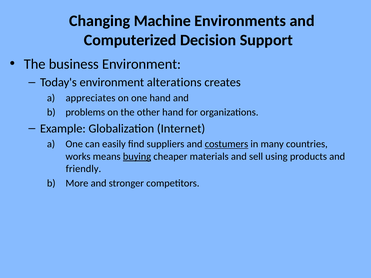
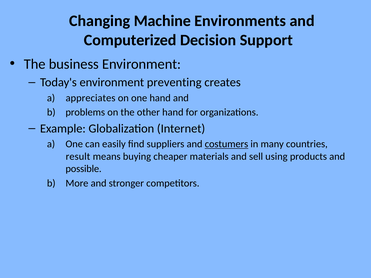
alterations: alterations -> preventing (174, 82)
works: works -> result (78, 157)
buying underline: present -> none (137, 157)
friendly: friendly -> possible (84, 169)
